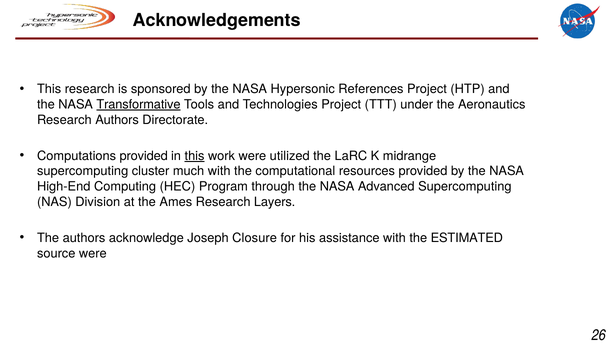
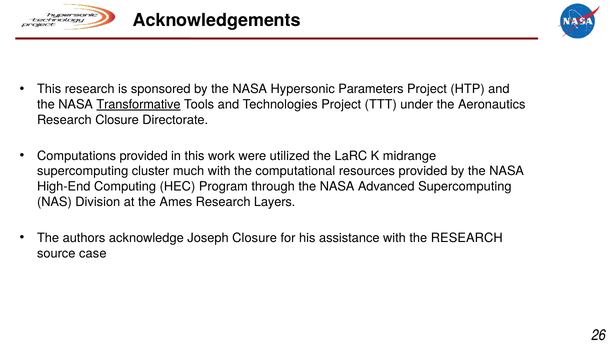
References: References -> Parameters (371, 89)
Research Authors: Authors -> Closure (117, 120)
this underline: present -> none (195, 156)
the ESTIMATED: ESTIMATED -> RESEARCH (467, 238)
source were: were -> case (93, 253)
